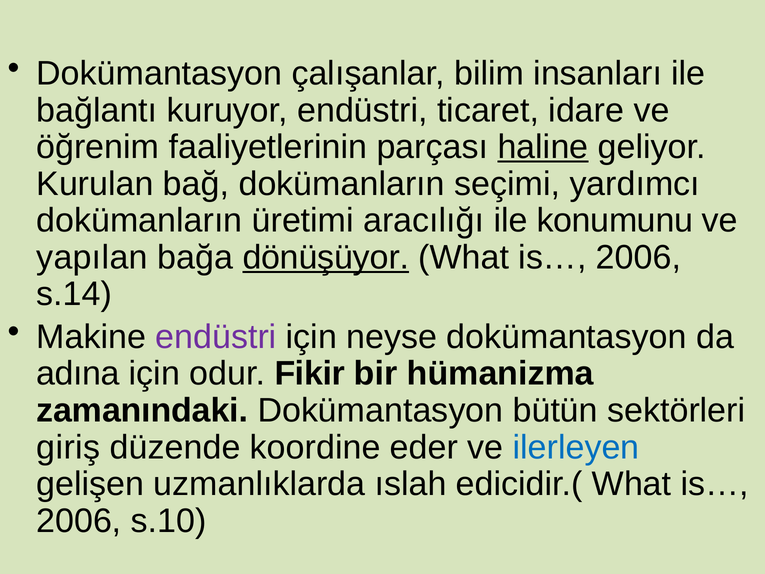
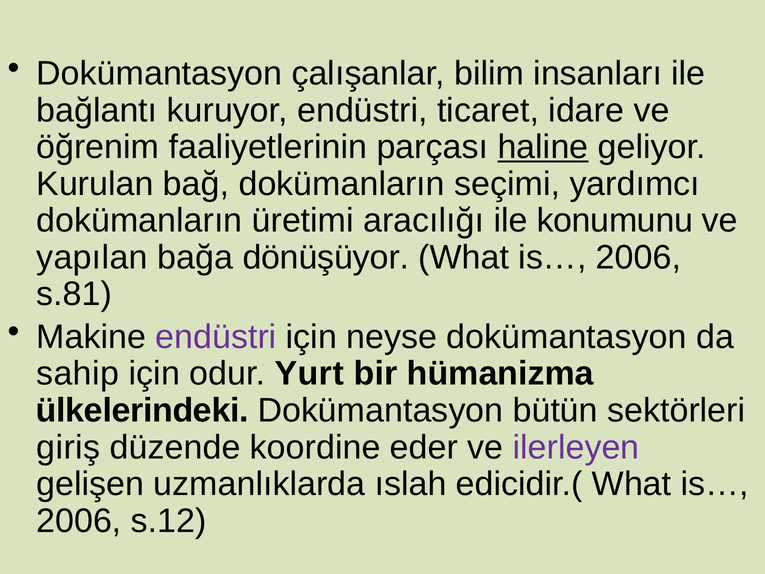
dönüşüyor underline: present -> none (326, 257)
s.14: s.14 -> s.81 (74, 294)
adına: adına -> sahip (78, 374)
Fikir: Fikir -> Yurt (309, 374)
zamanındaki: zamanındaki -> ülkelerindeki (142, 410)
ilerleyen colour: blue -> purple (576, 447)
s.10: s.10 -> s.12 (169, 521)
